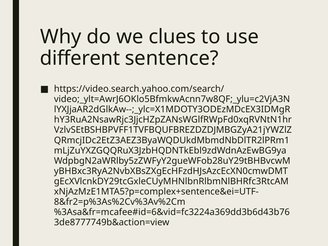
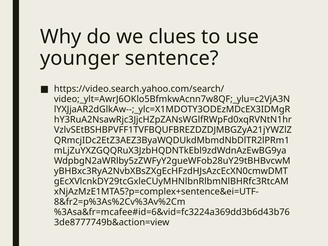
different: different -> younger (80, 58)
